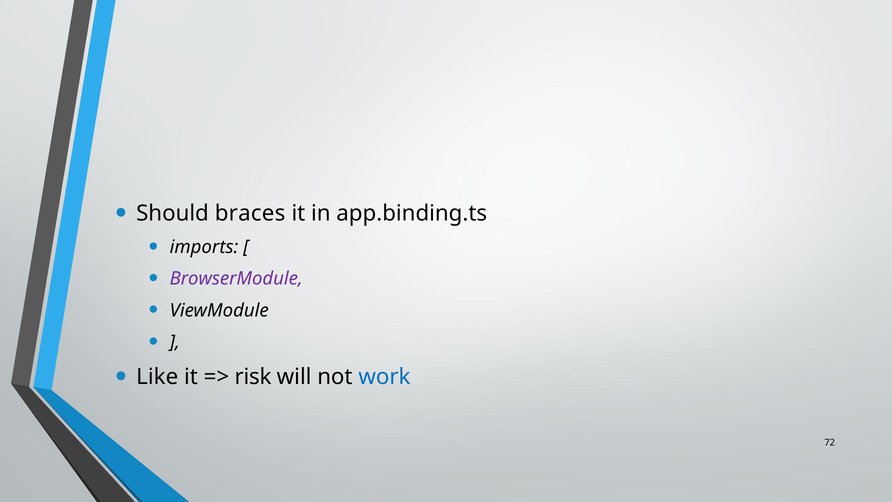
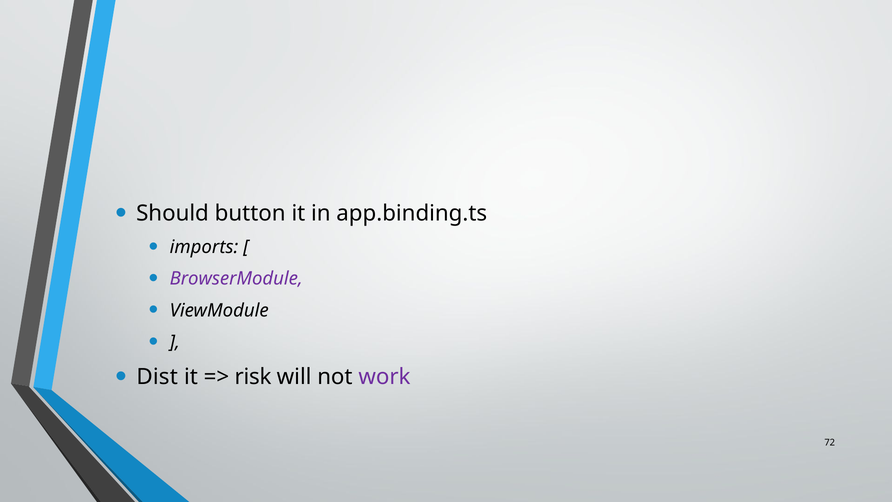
braces: braces -> button (250, 213)
Like: Like -> Dist (157, 377)
work colour: blue -> purple (384, 377)
